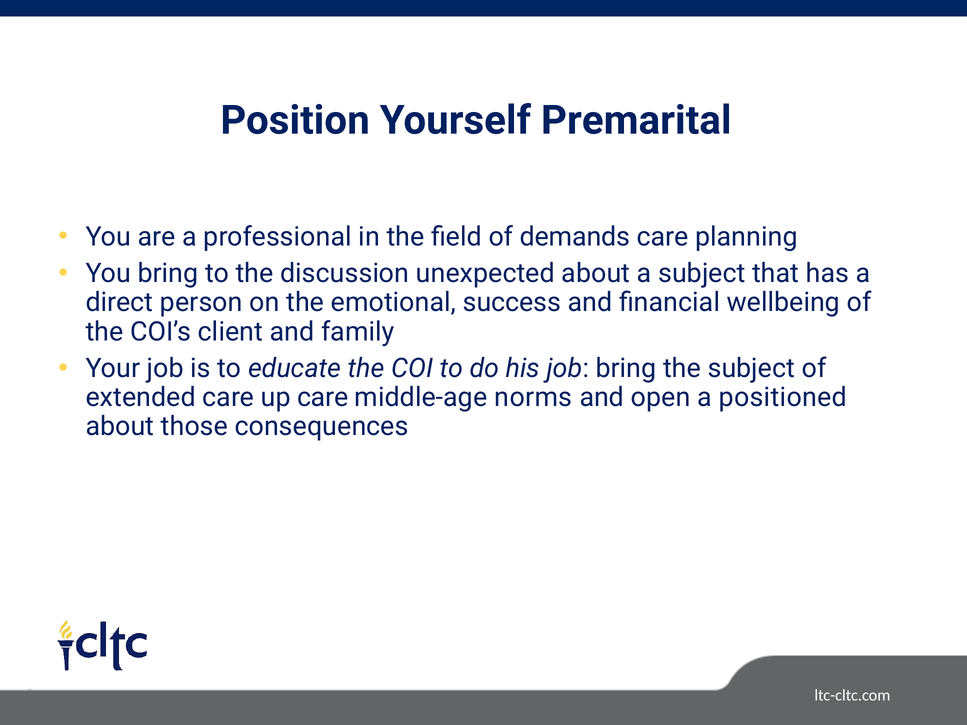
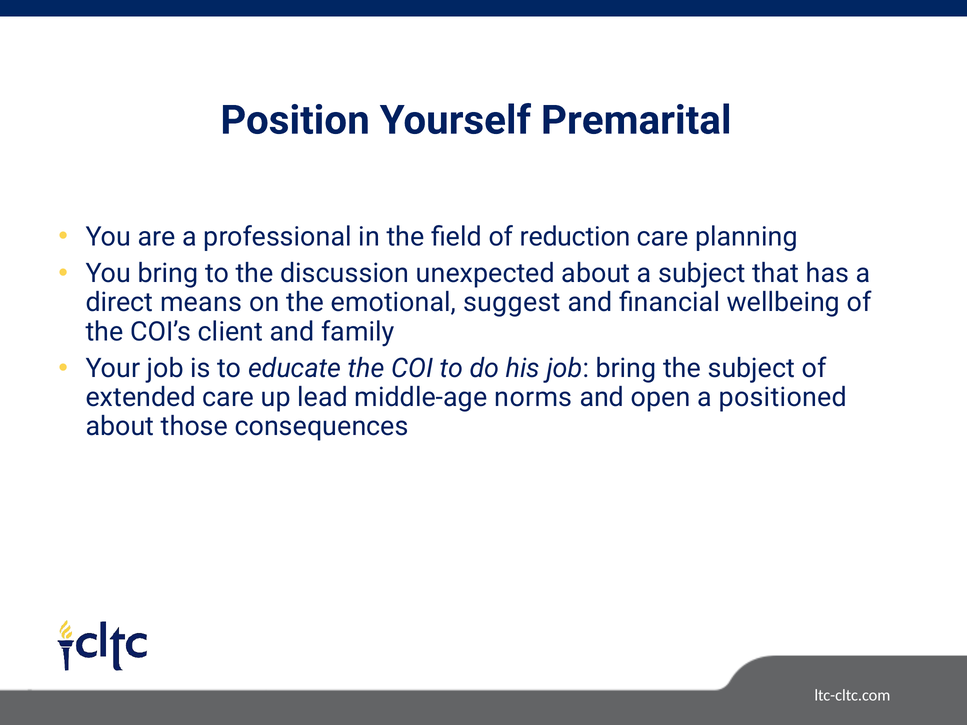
demands: demands -> reduction (575, 237)
person: person -> means (201, 303)
success: success -> suggest (512, 303)
up care: care -> lead (323, 398)
